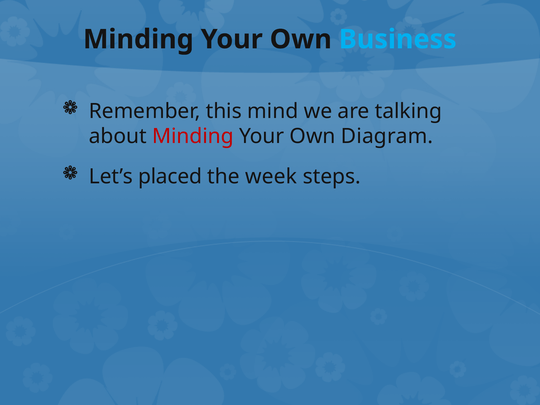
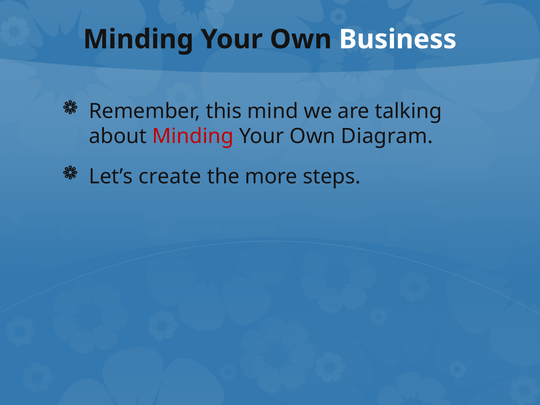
Business colour: light blue -> white (398, 39)
placed: placed -> create (170, 177)
week: week -> more (271, 177)
